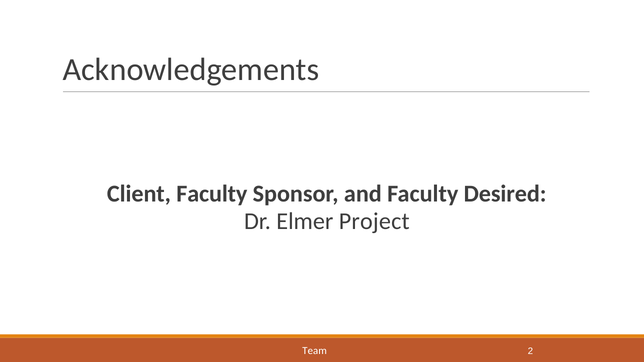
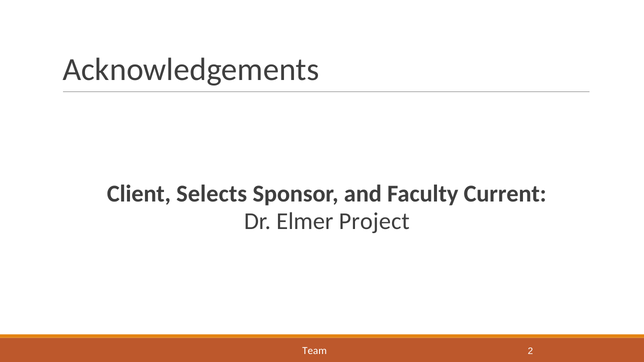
Client Faculty: Faculty -> Selects (212, 194)
Desired: Desired -> Current (505, 194)
